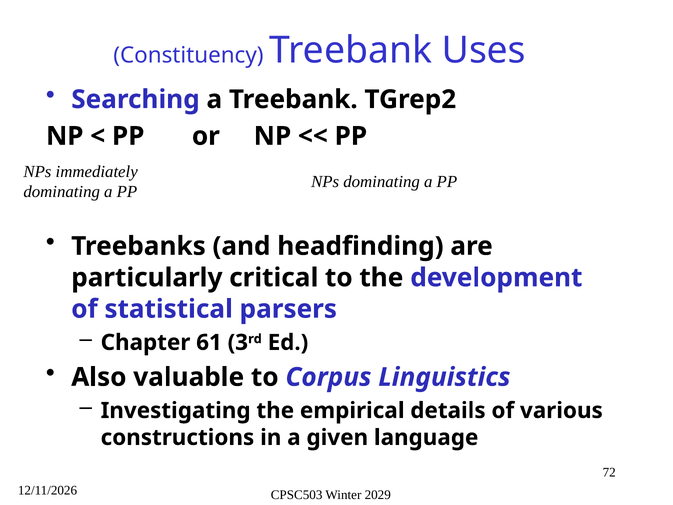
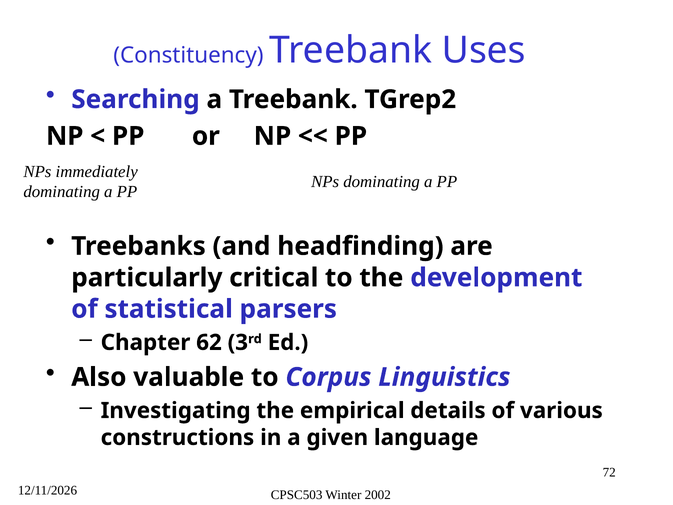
61: 61 -> 62 (209, 342)
2029: 2029 -> 2002 (378, 494)
